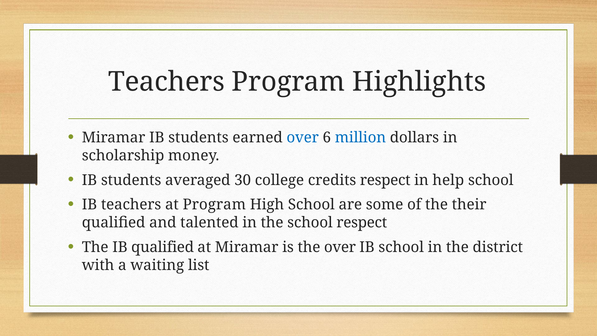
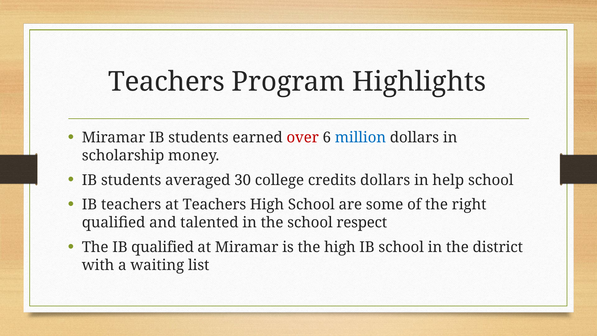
over colour: blue -> red (303, 137)
credits respect: respect -> dollars (385, 180)
at Program: Program -> Teachers (214, 205)
their: their -> right (469, 205)
the over: over -> high (340, 247)
